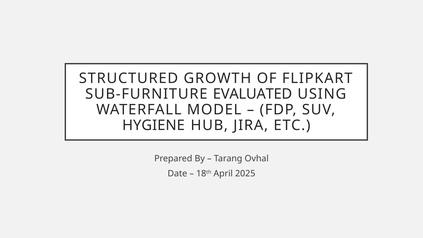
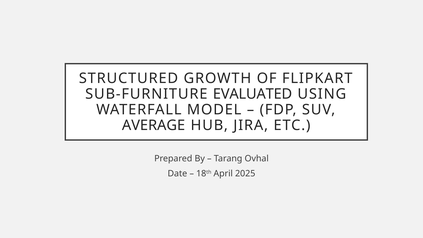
HYGIENE: HYGIENE -> AVERAGE (154, 125)
